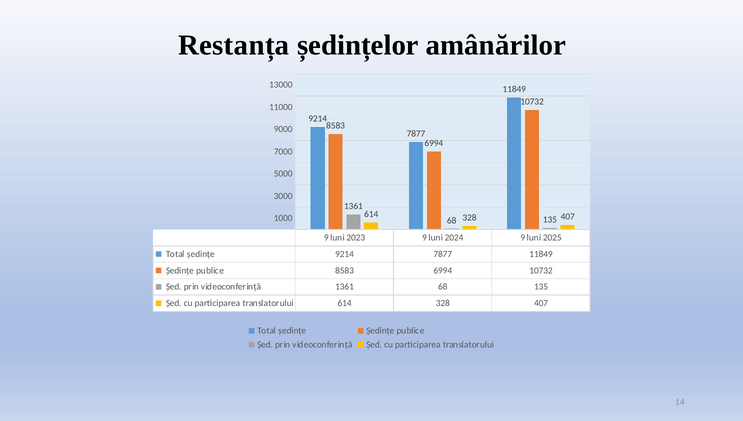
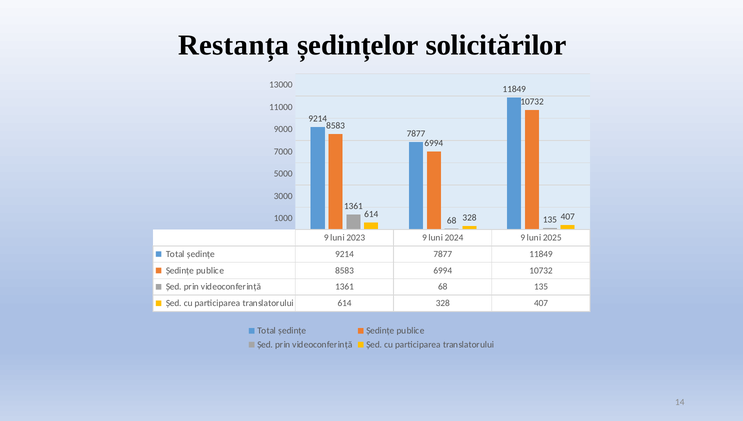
amânărilor: amânărilor -> solicitărilor (496, 45)
